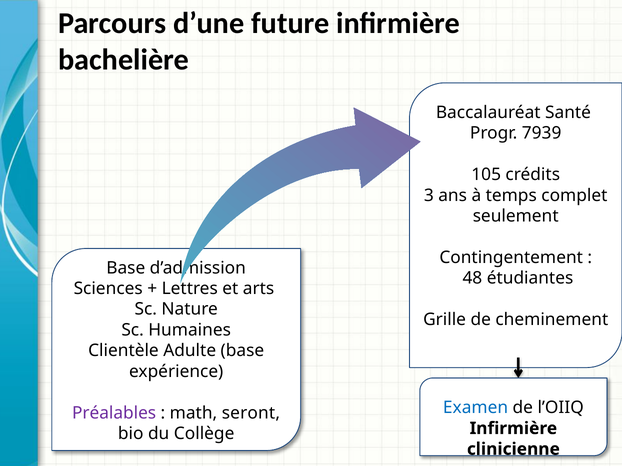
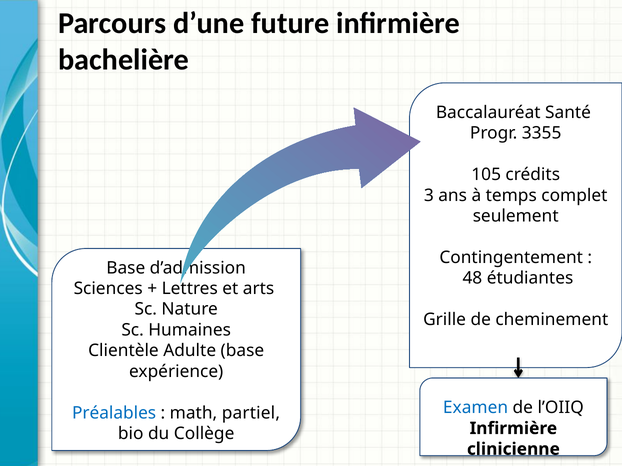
7939: 7939 -> 3355 (542, 133)
Préalables colour: purple -> blue (114, 413)
seront: seront -> partiel (251, 413)
